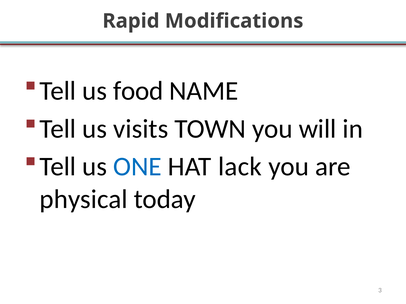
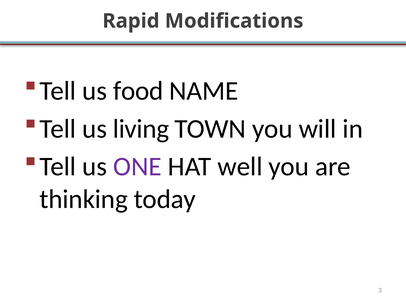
visits: visits -> living (141, 129)
ONE colour: blue -> purple (137, 167)
lack: lack -> well (240, 167)
physical: physical -> thinking (84, 199)
